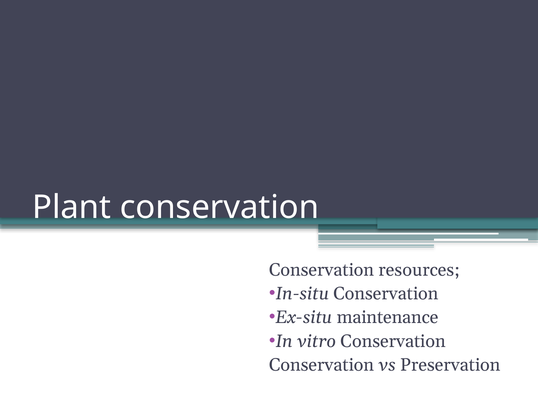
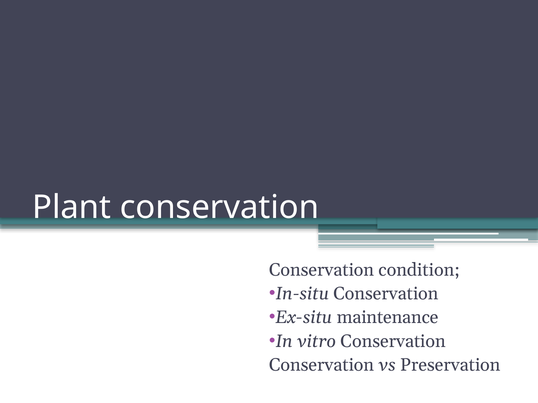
resources: resources -> condition (419, 270)
